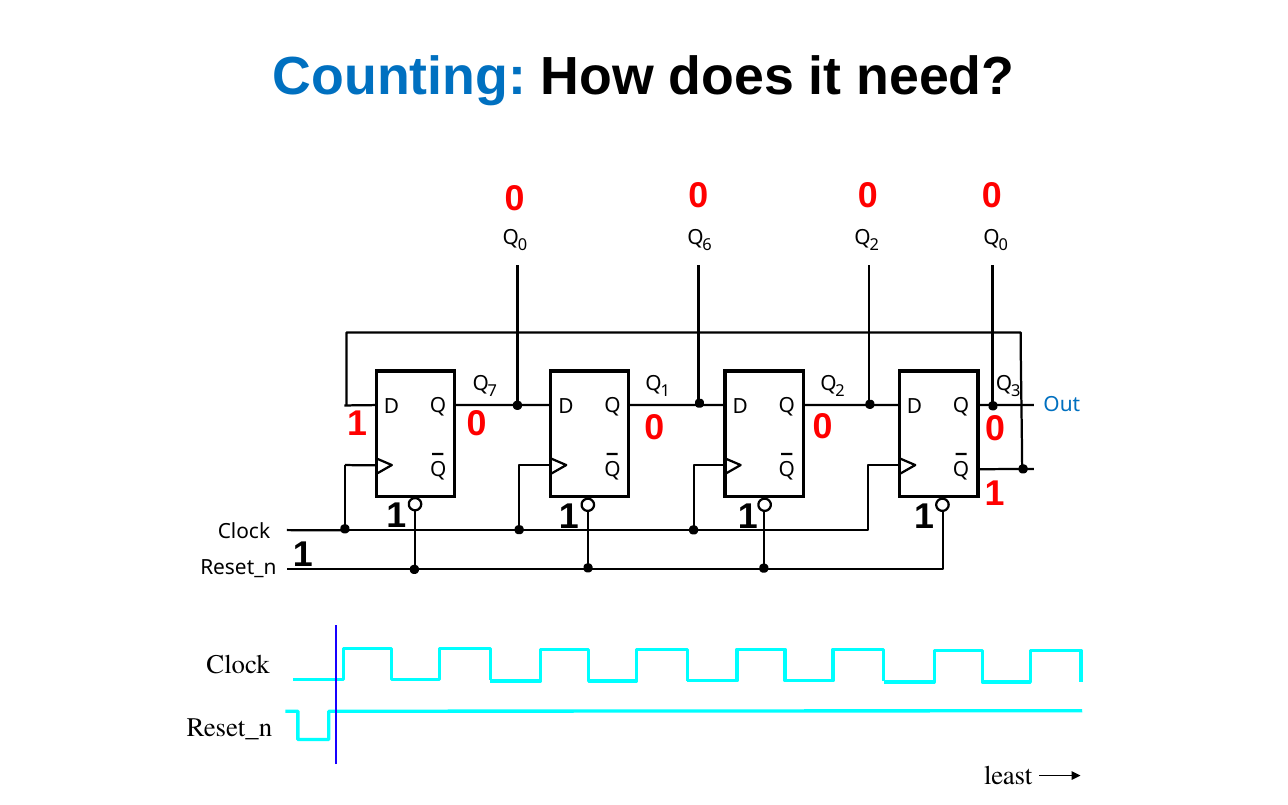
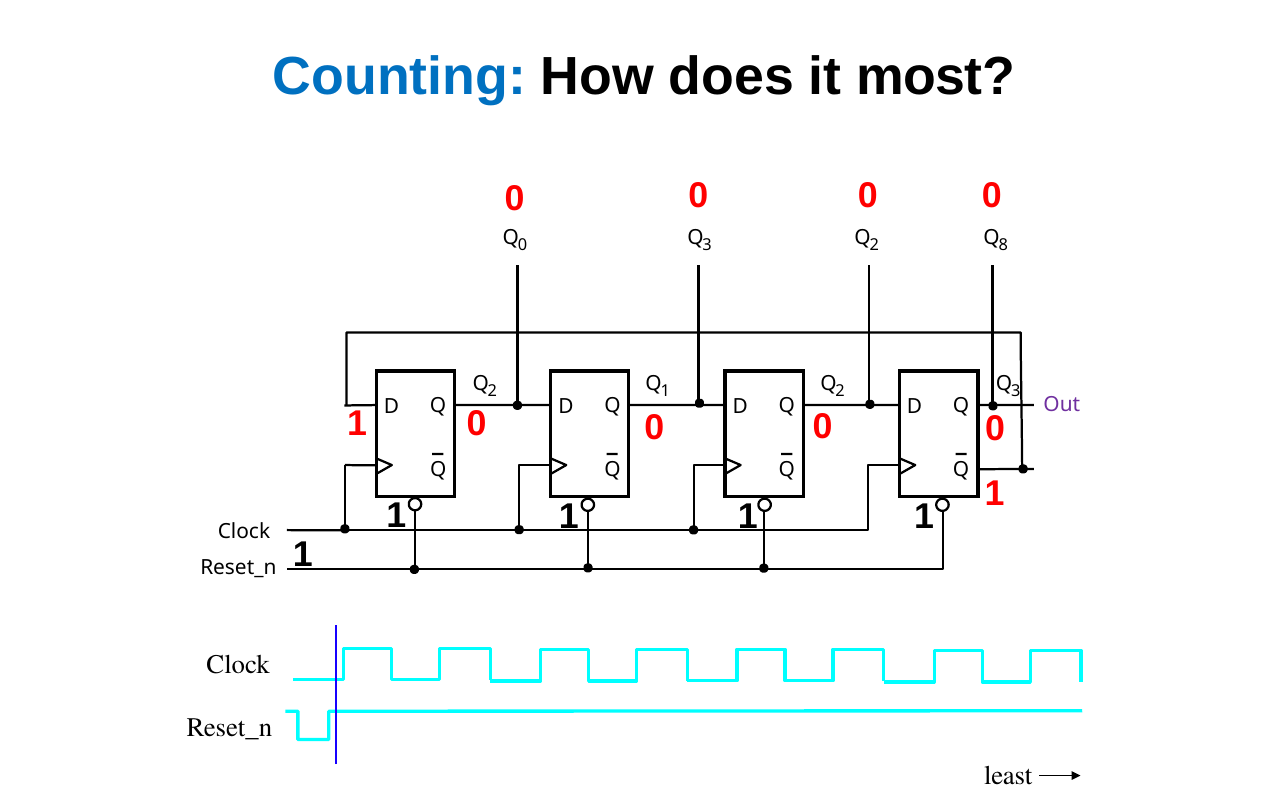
need: need -> most (936, 77)
0 Q 6: 6 -> 3 (707, 245)
2 Q 0: 0 -> 8 (1003, 245)
7: 7 -> 2 (492, 391)
Out colour: blue -> purple (1062, 405)
